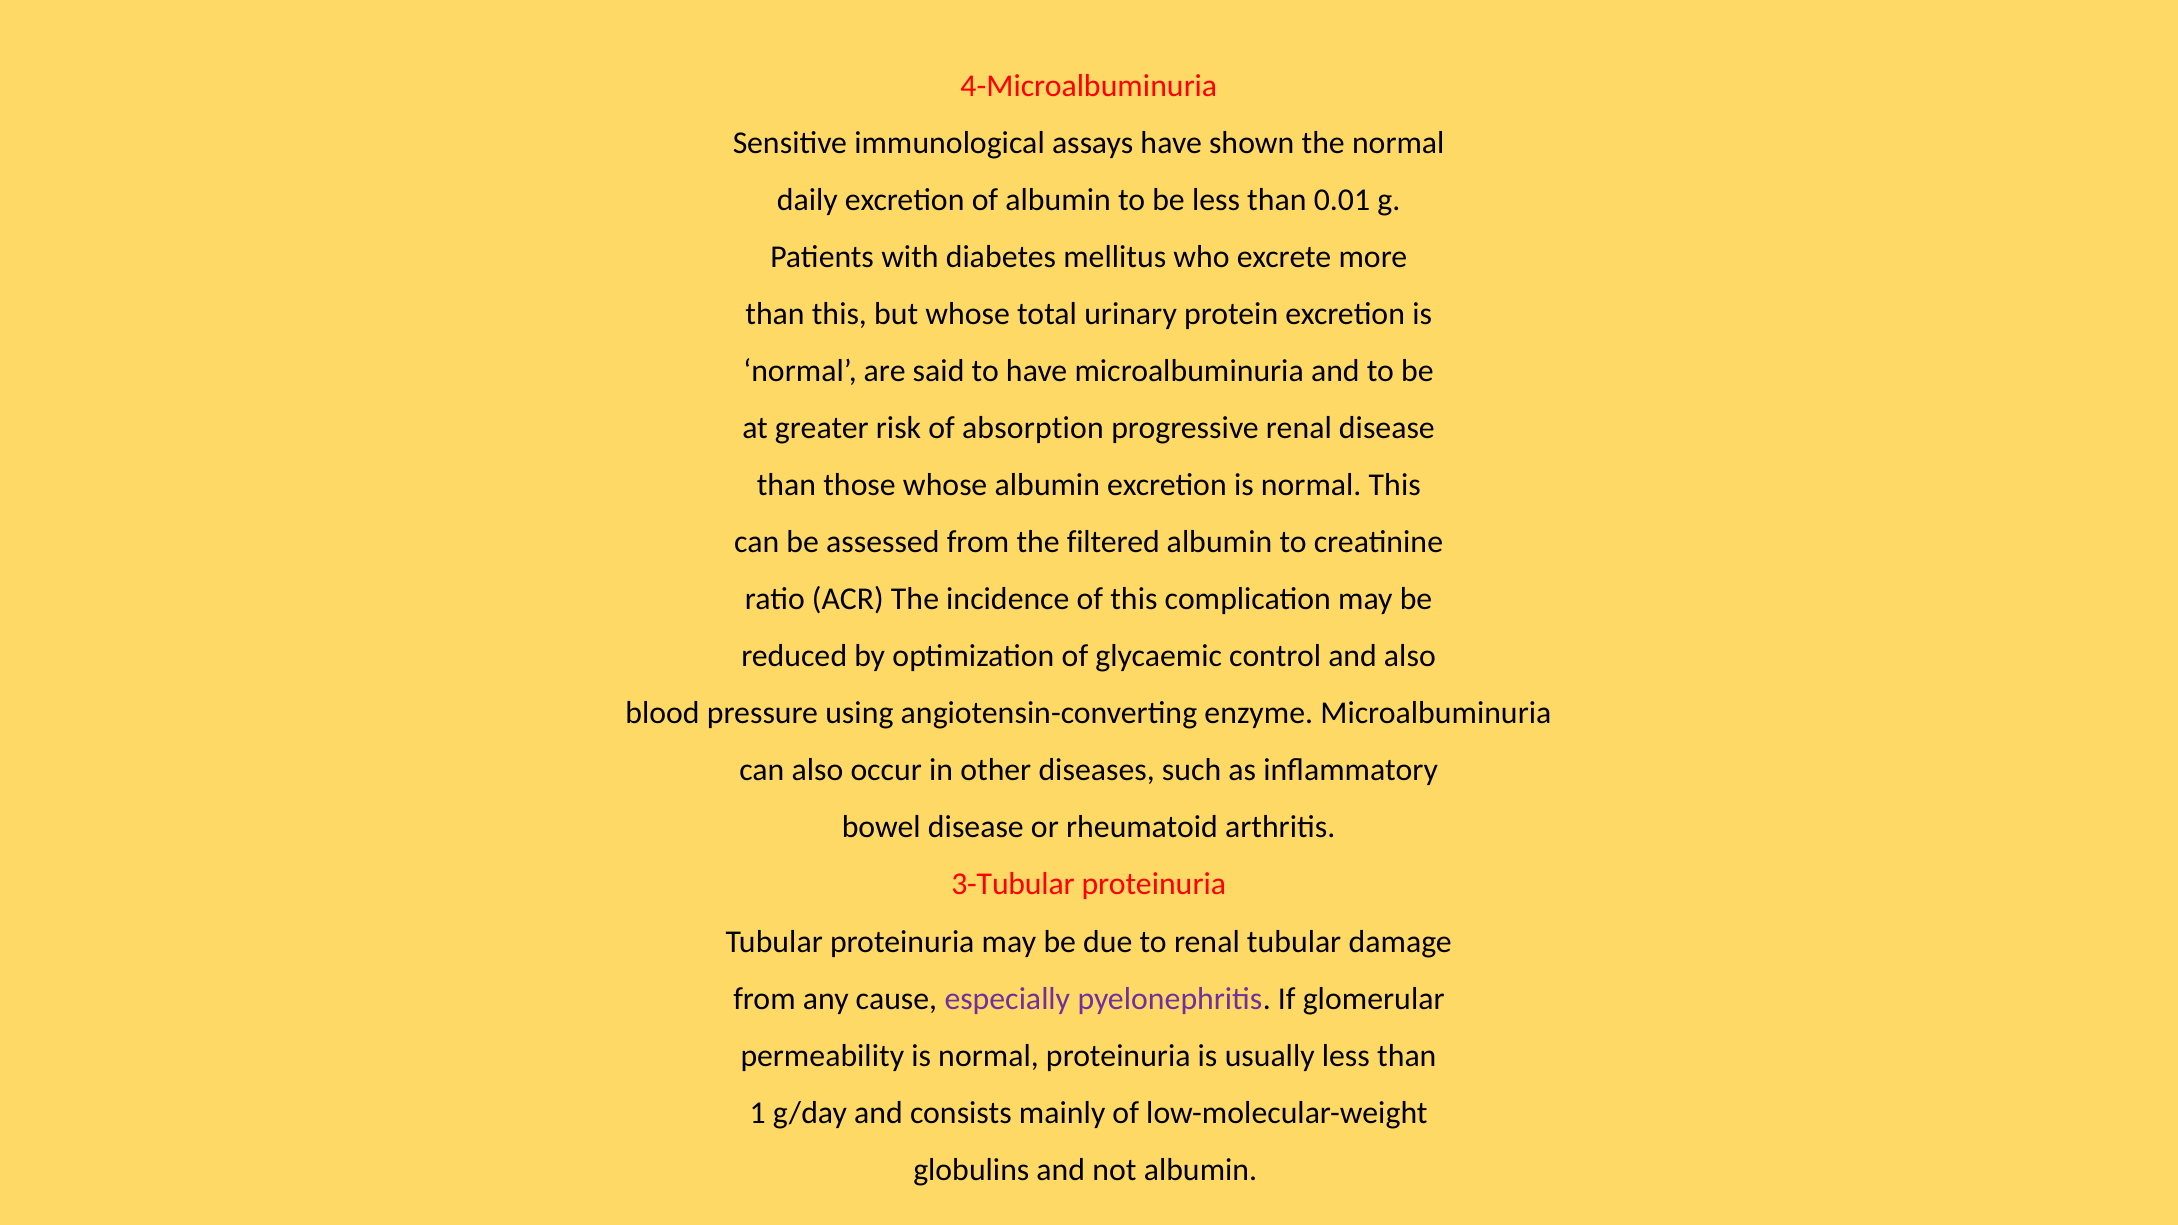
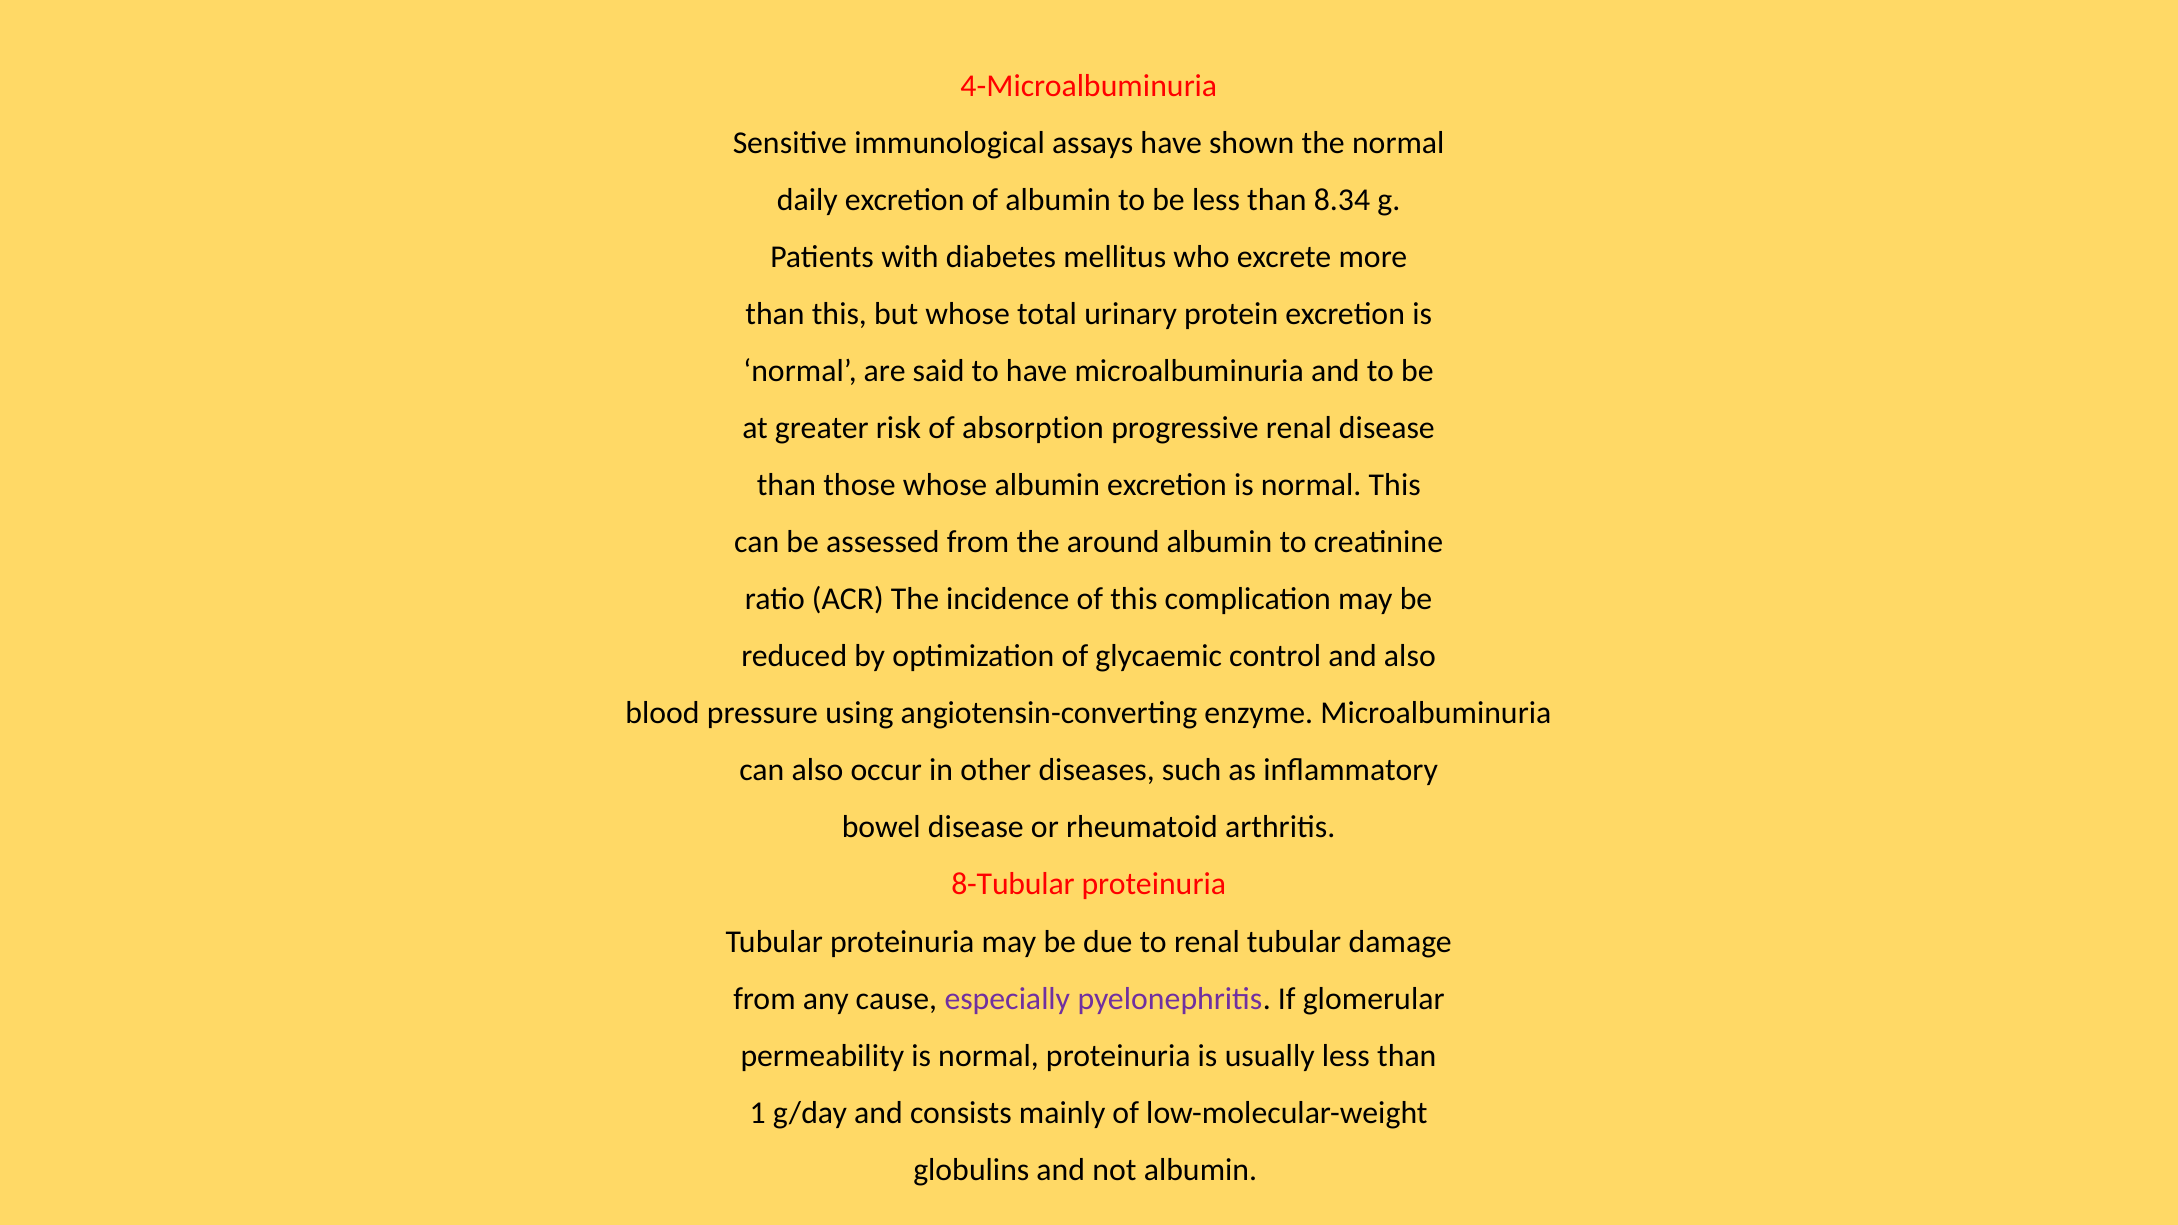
0.01: 0.01 -> 8.34 (1342, 200)
filtered: filtered -> around (1113, 542)
3-Tubular: 3-Tubular -> 8-Tubular (1013, 885)
